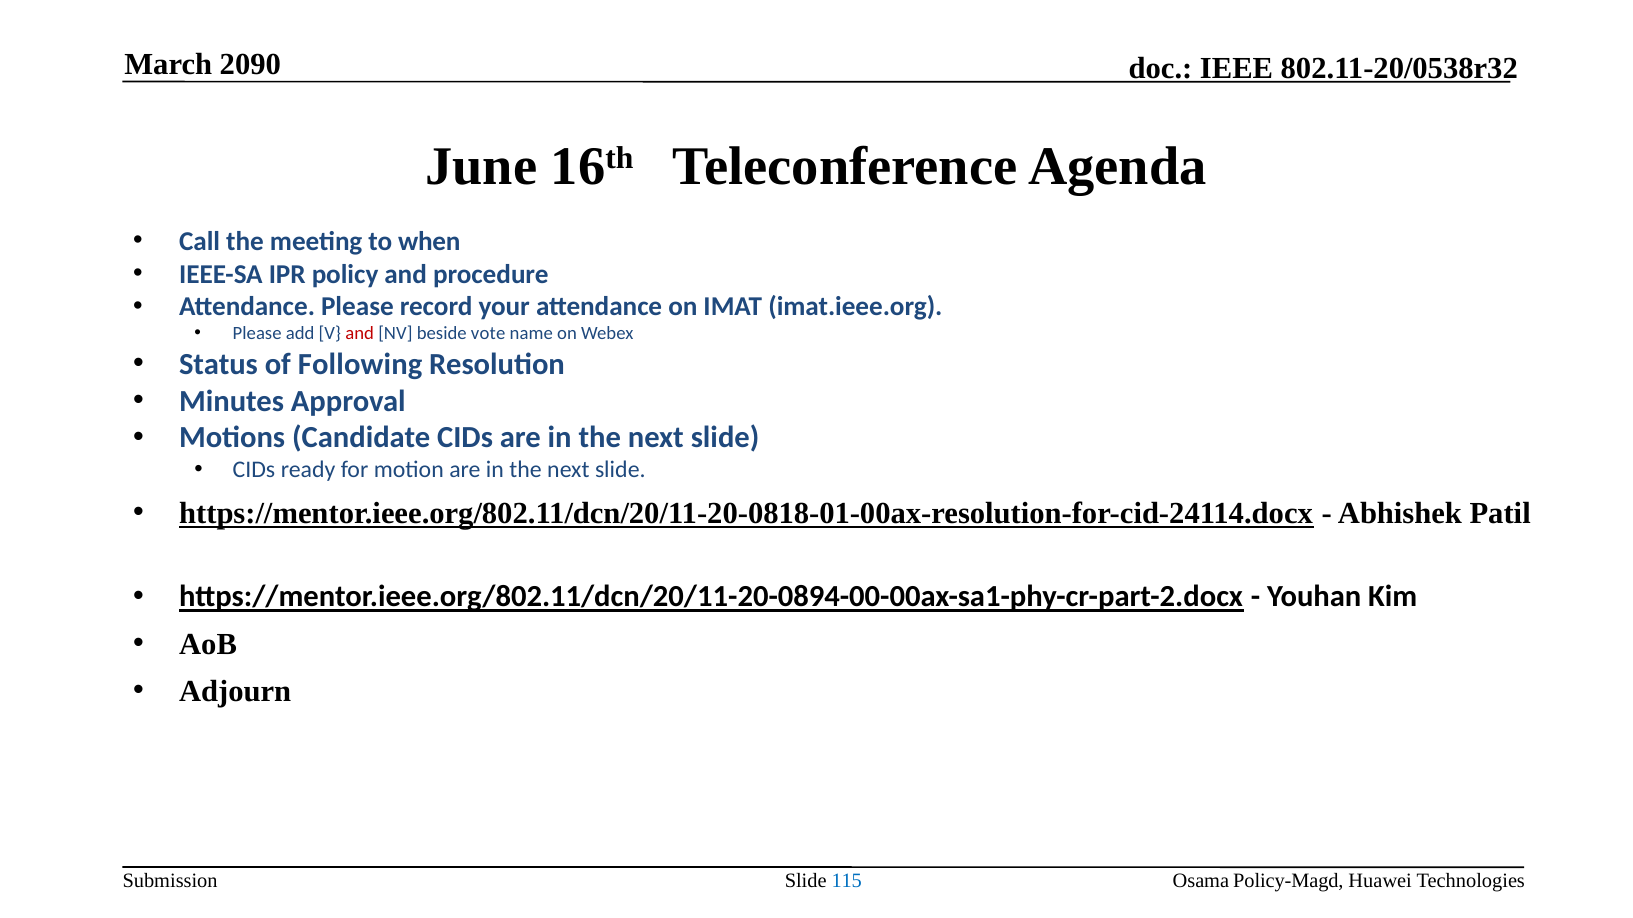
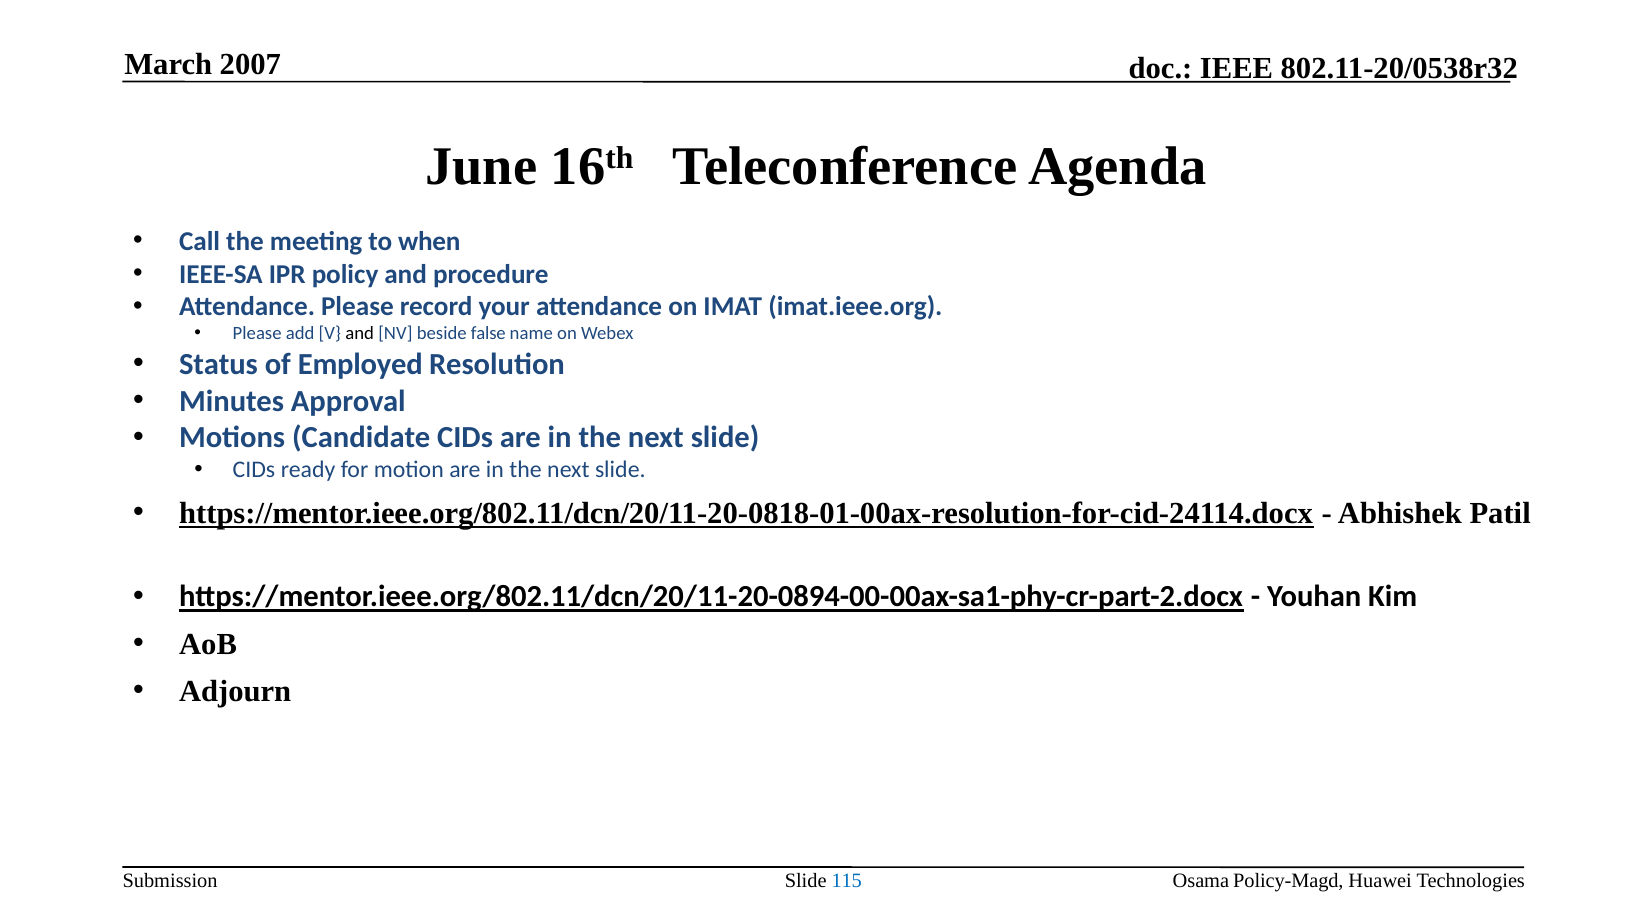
2090: 2090 -> 2007 (250, 65)
and colour: red -> black (360, 334)
vote: vote -> false (488, 334)
Following: Following -> Employed (360, 364)
